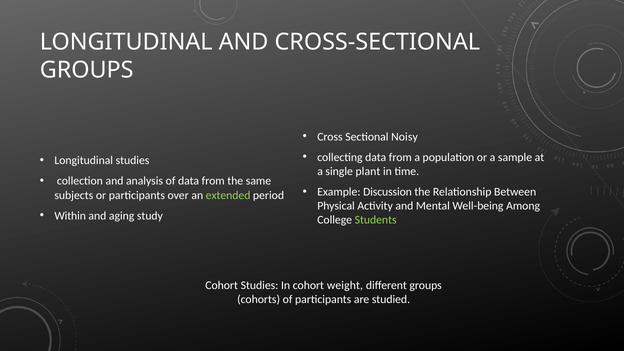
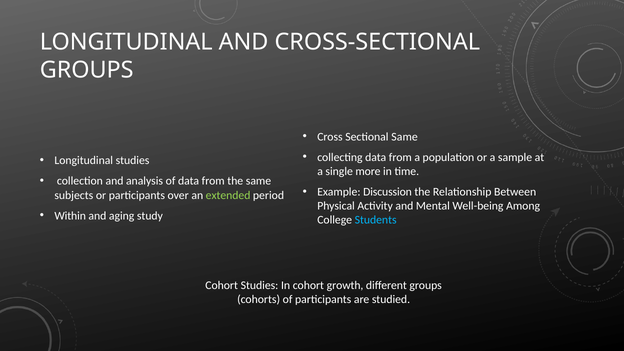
Sectional Noisy: Noisy -> Same (405, 137)
plant: plant -> more (368, 171)
Students colour: light green -> light blue (376, 220)
weight: weight -> growth (345, 285)
